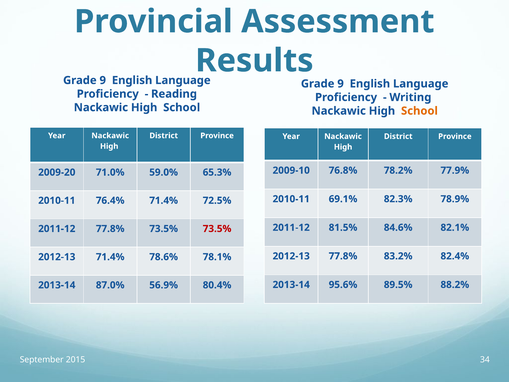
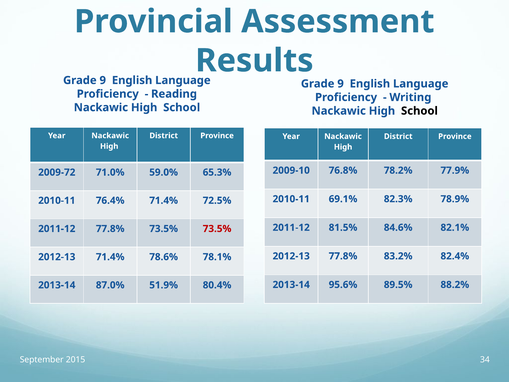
School colour: orange -> black (419, 111)
2009-20: 2009-20 -> 2009-72 (57, 172)
56.9%: 56.9% -> 51.9% (164, 285)
